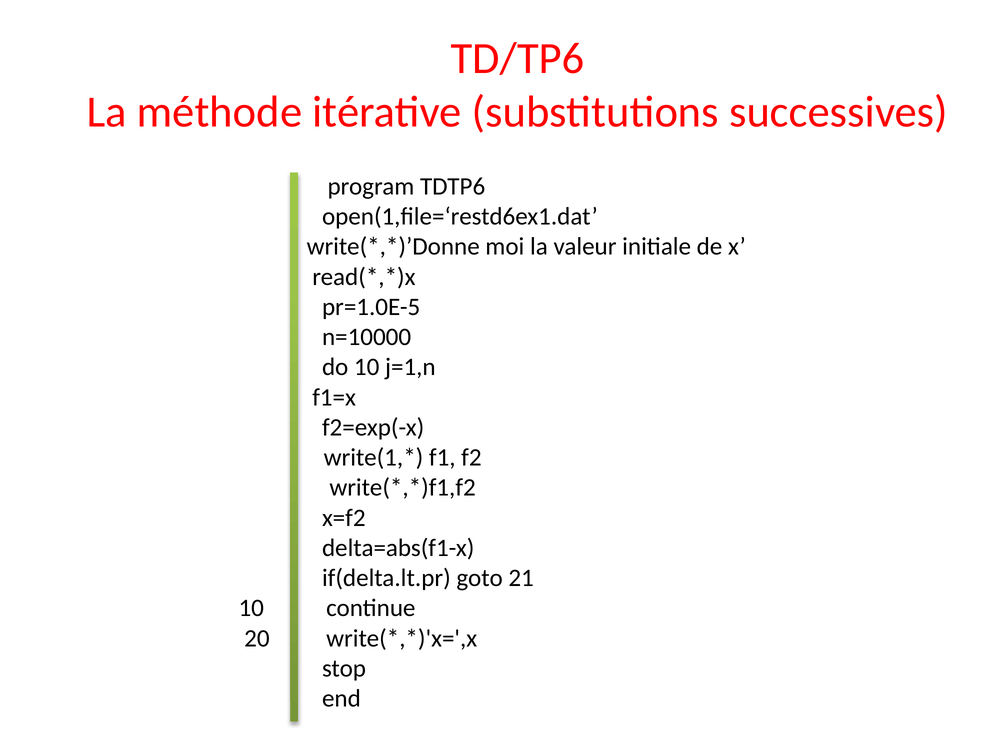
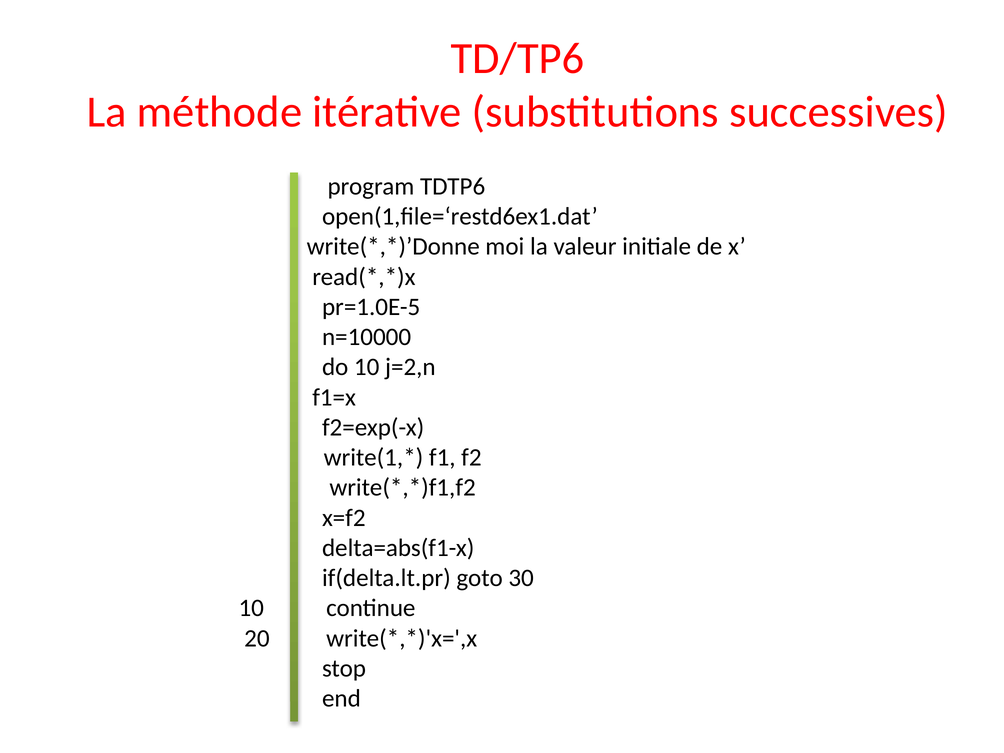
j=1,n: j=1,n -> j=2,n (410, 367)
21: 21 -> 30 (521, 578)
